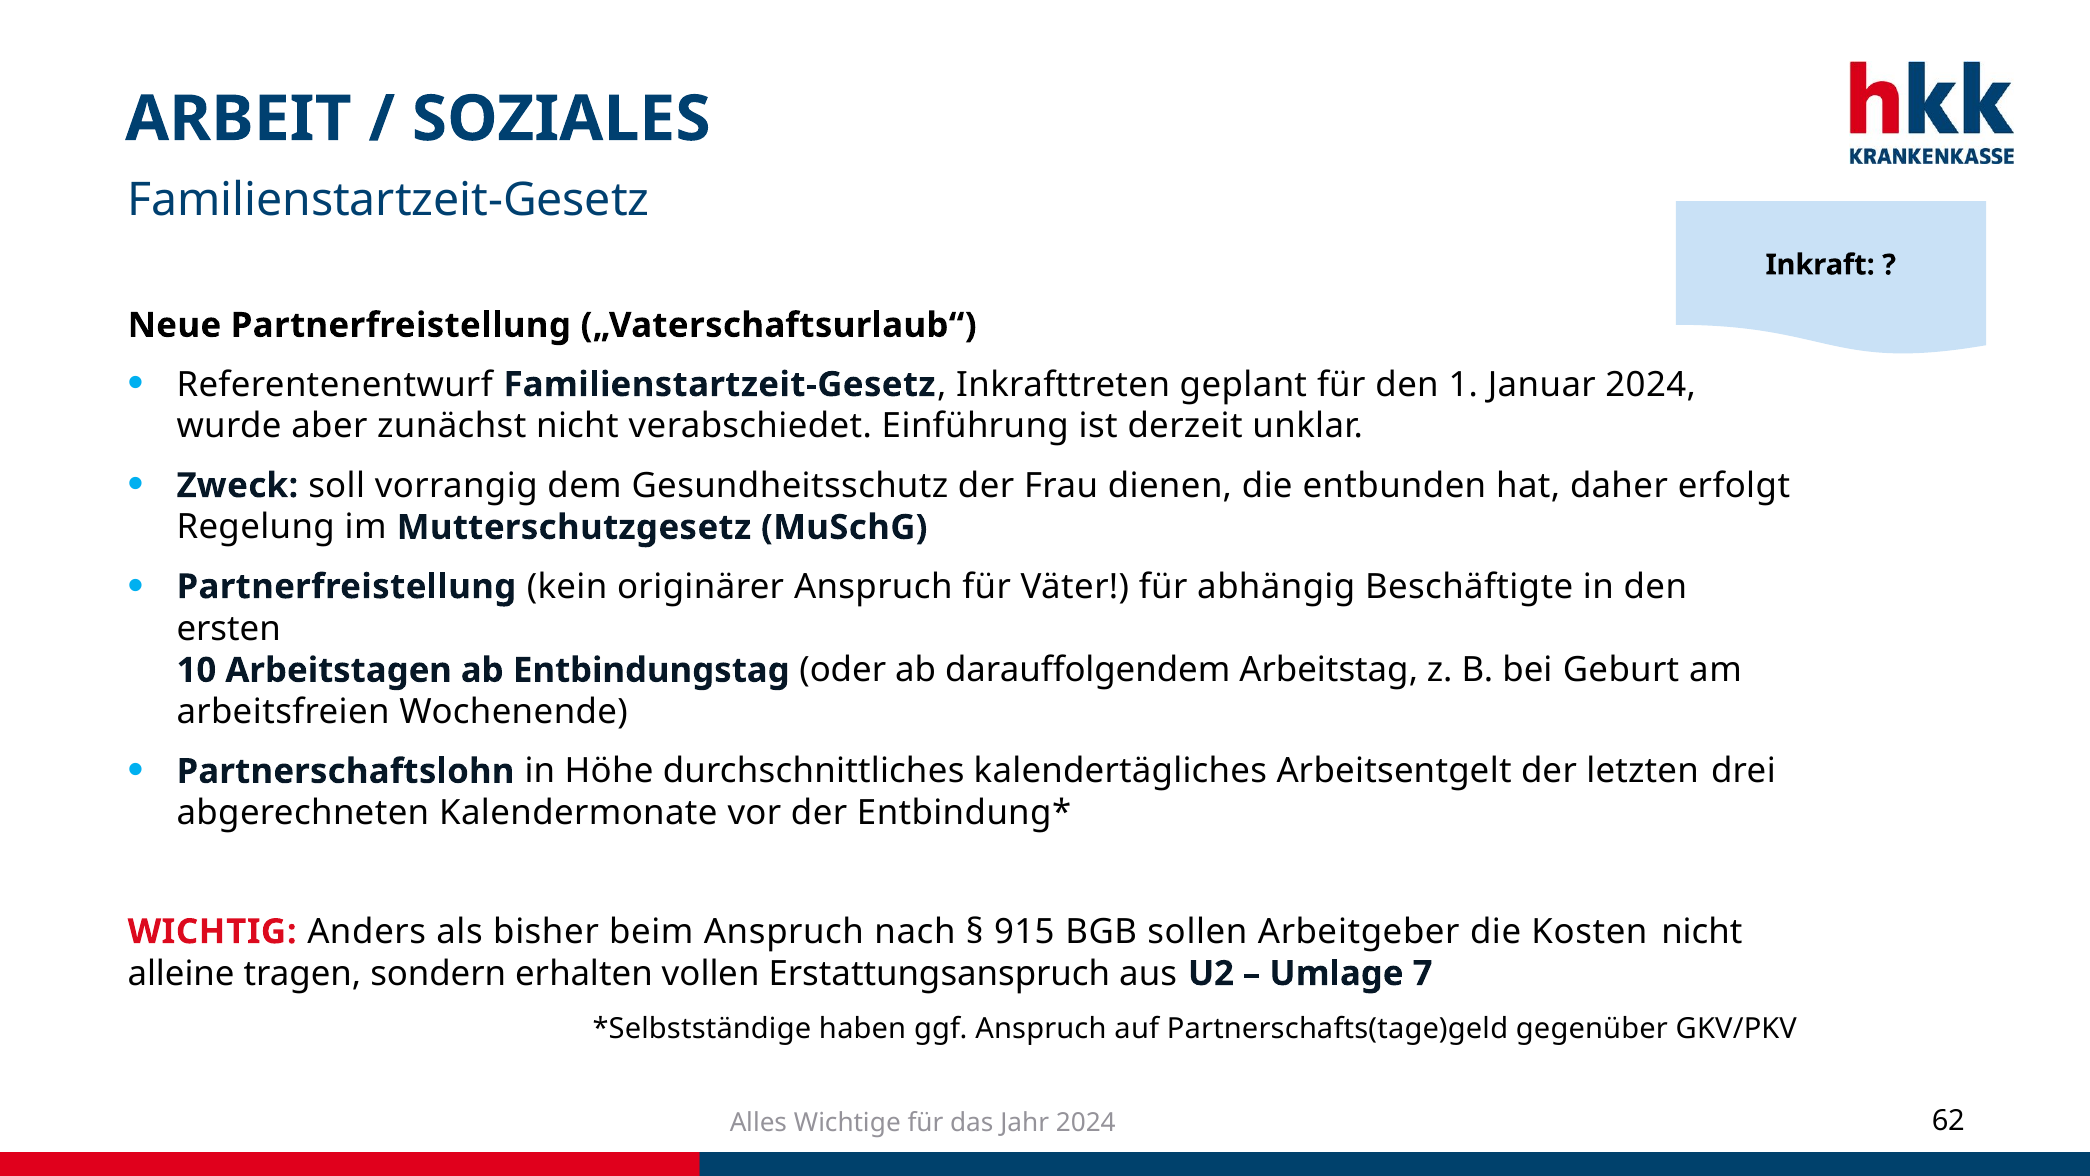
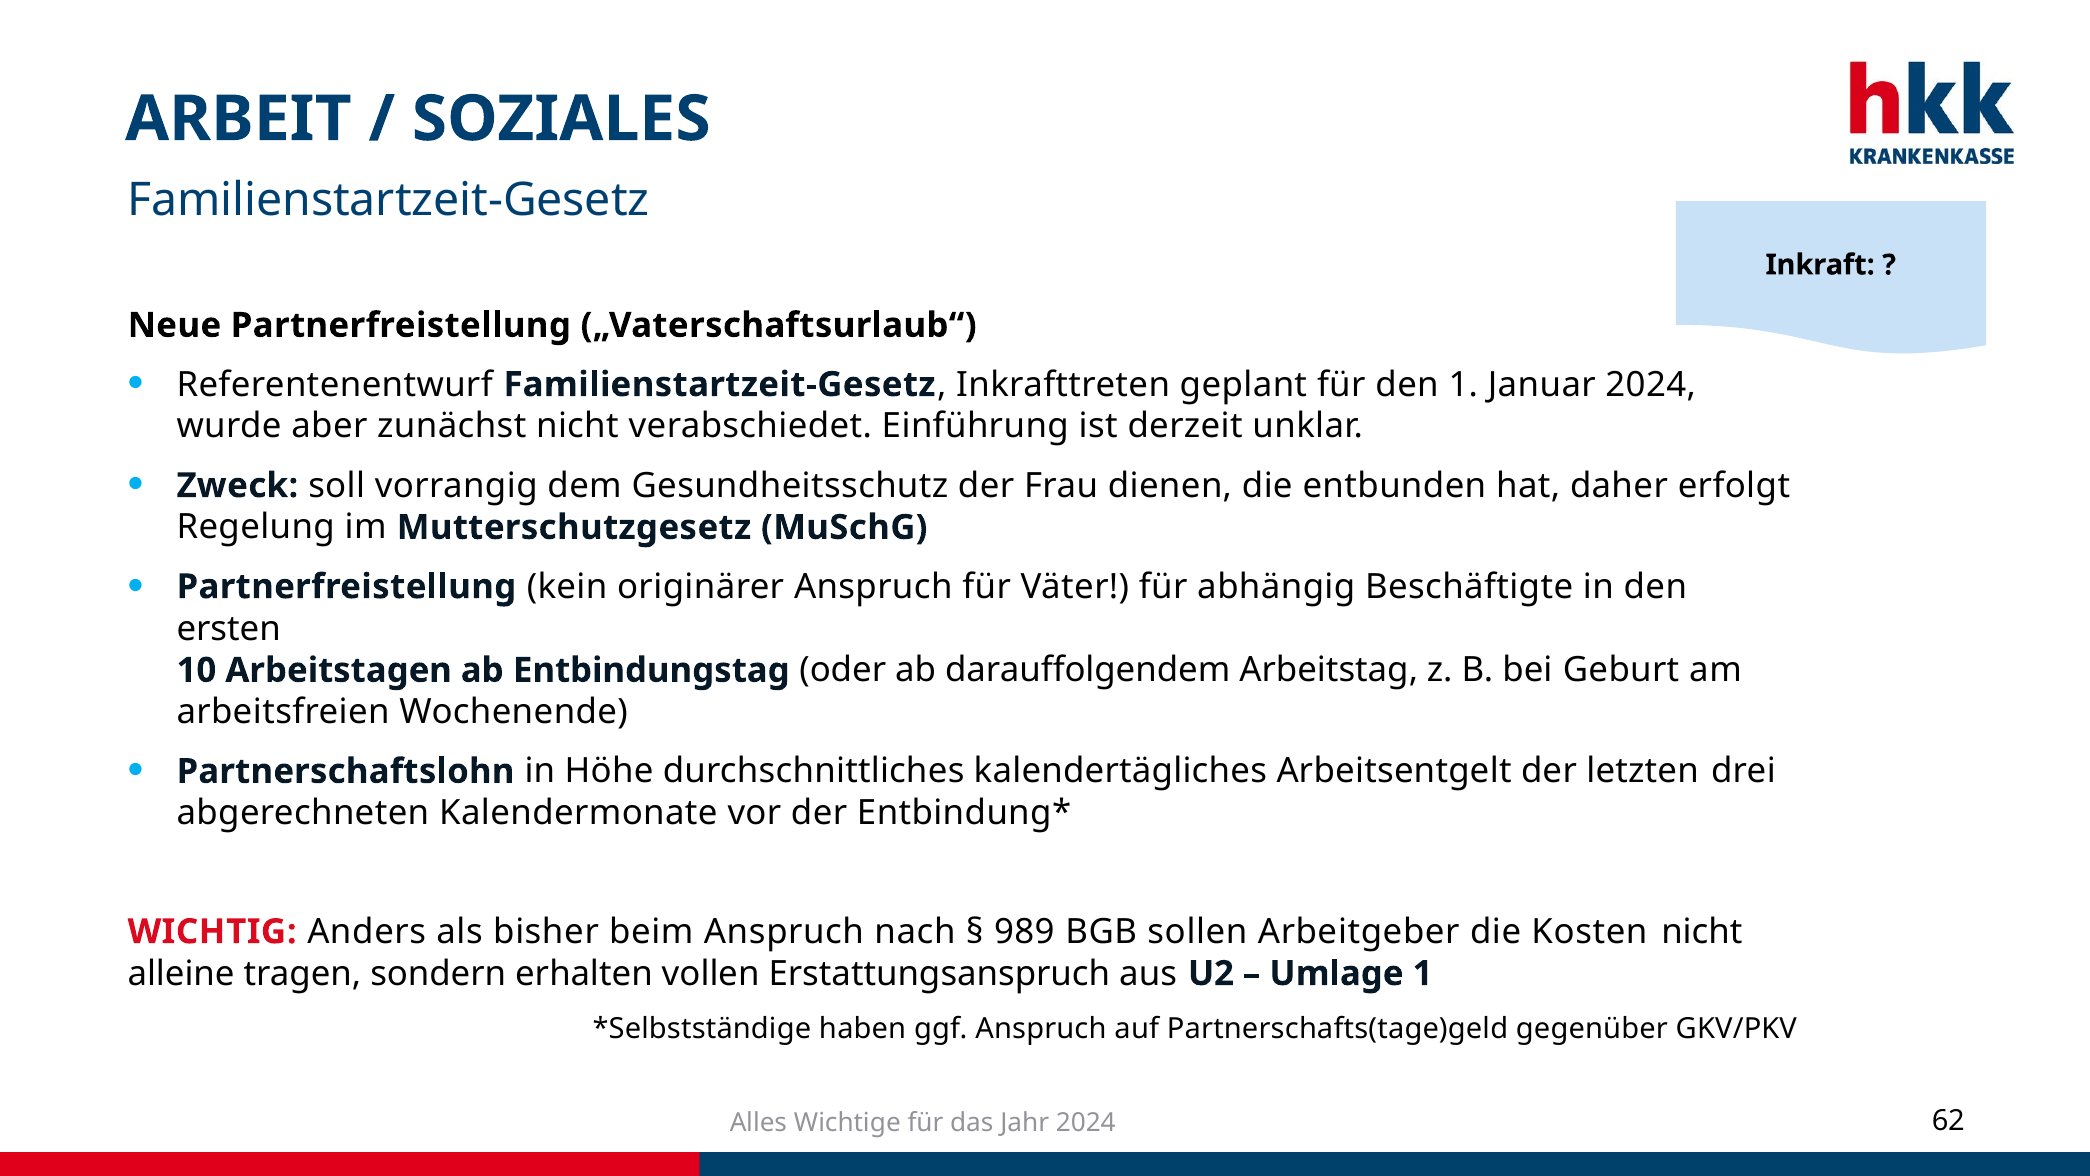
915: 915 -> 989 (1024, 931)
Umlage 7: 7 -> 1 (1423, 973)
